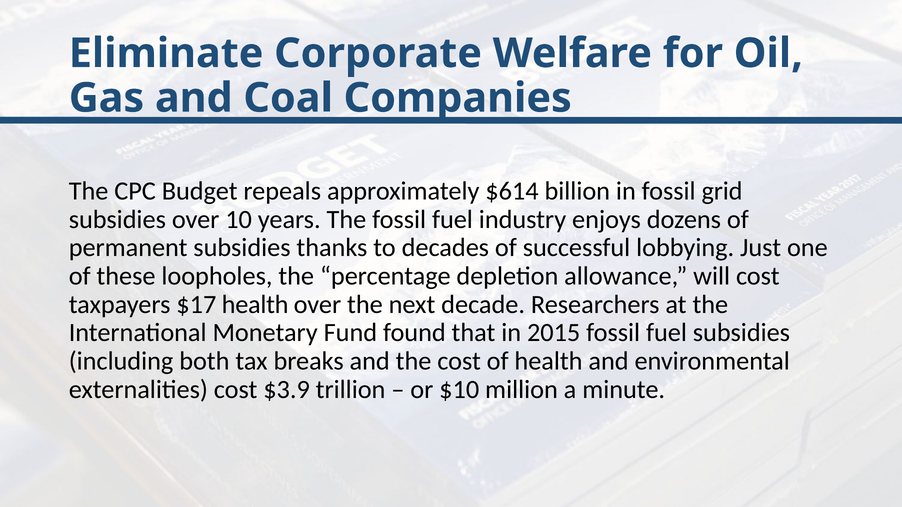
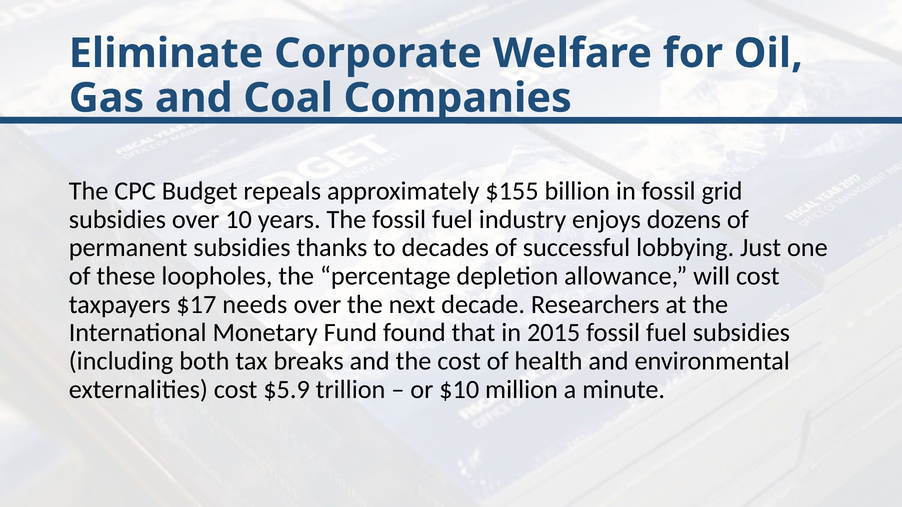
$614: $614 -> $155 (512, 191)
$17 health: health -> needs (255, 305)
$3.9: $3.9 -> $5.9 (287, 390)
